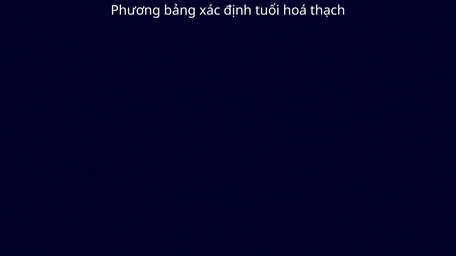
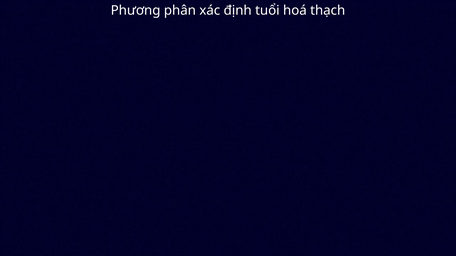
bảng: bảng -> phân (180, 11)
